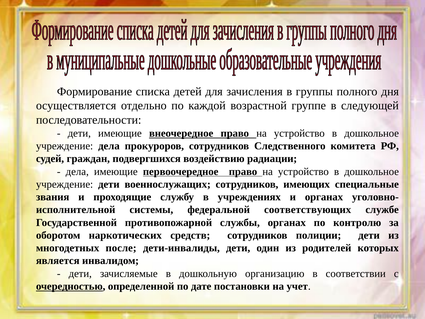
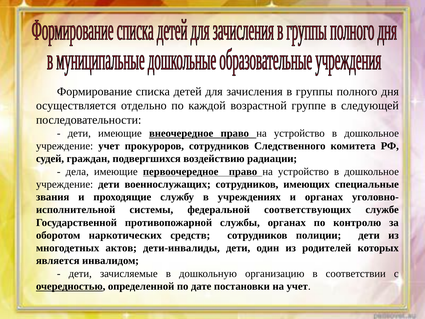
учреждение дела: дела -> учет (109, 146)
после: после -> актов (121, 248)
